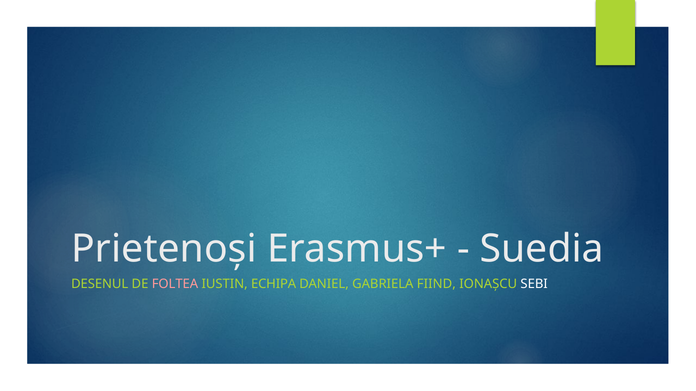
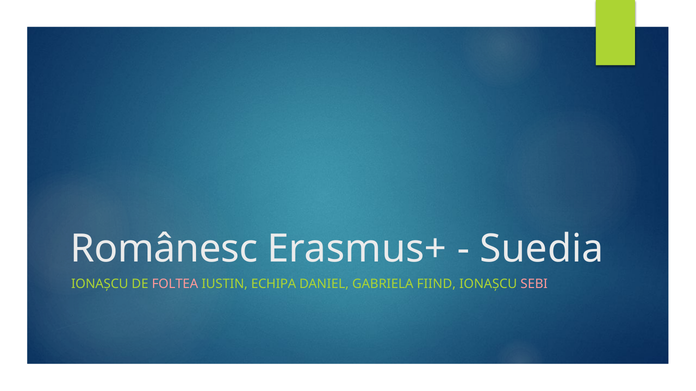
Prietenoși: Prietenoși -> Românesc (164, 249)
DESENUL: DESENUL -> IONAȘCU (100, 284)
SEBI colour: white -> pink (534, 284)
